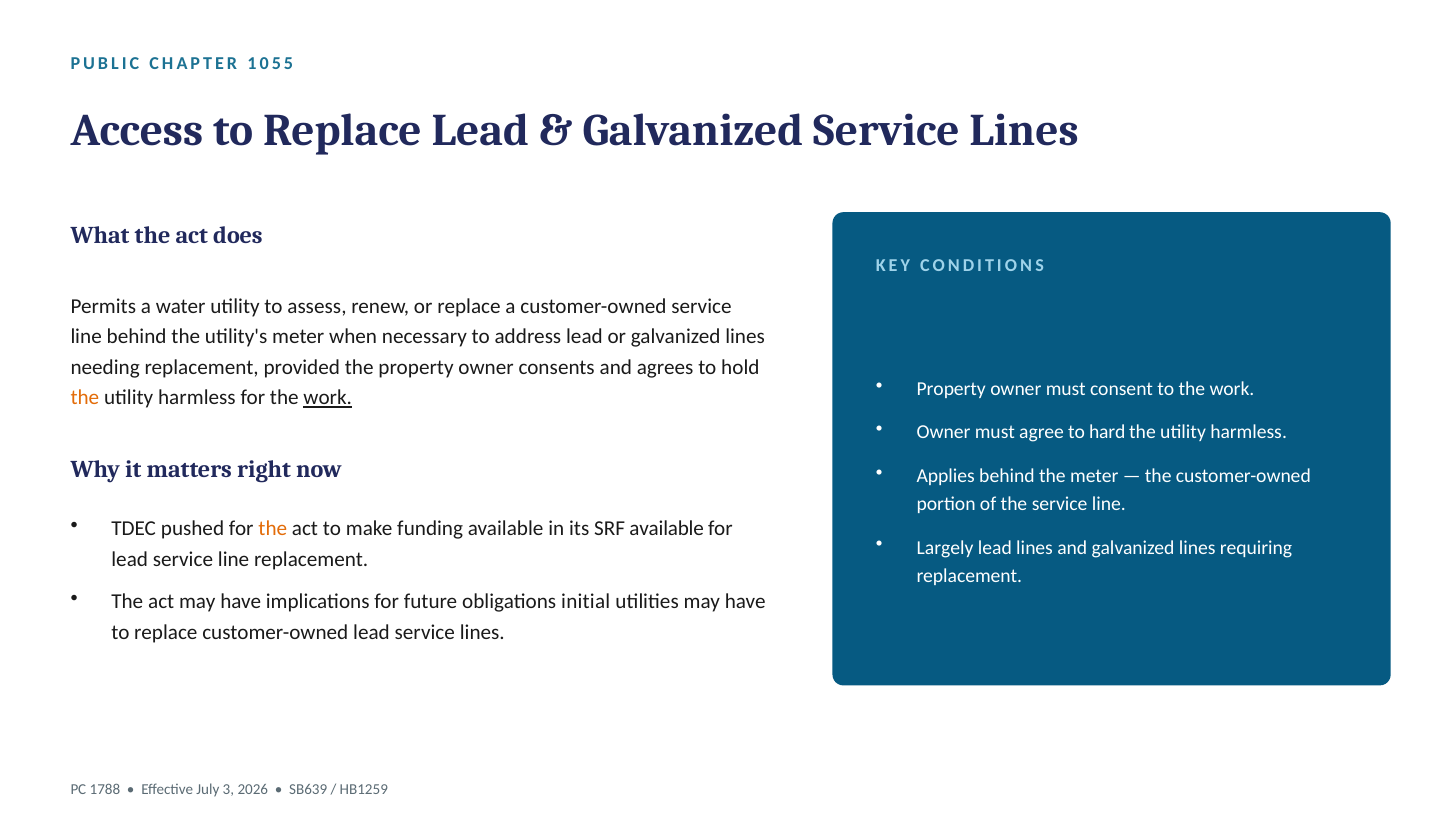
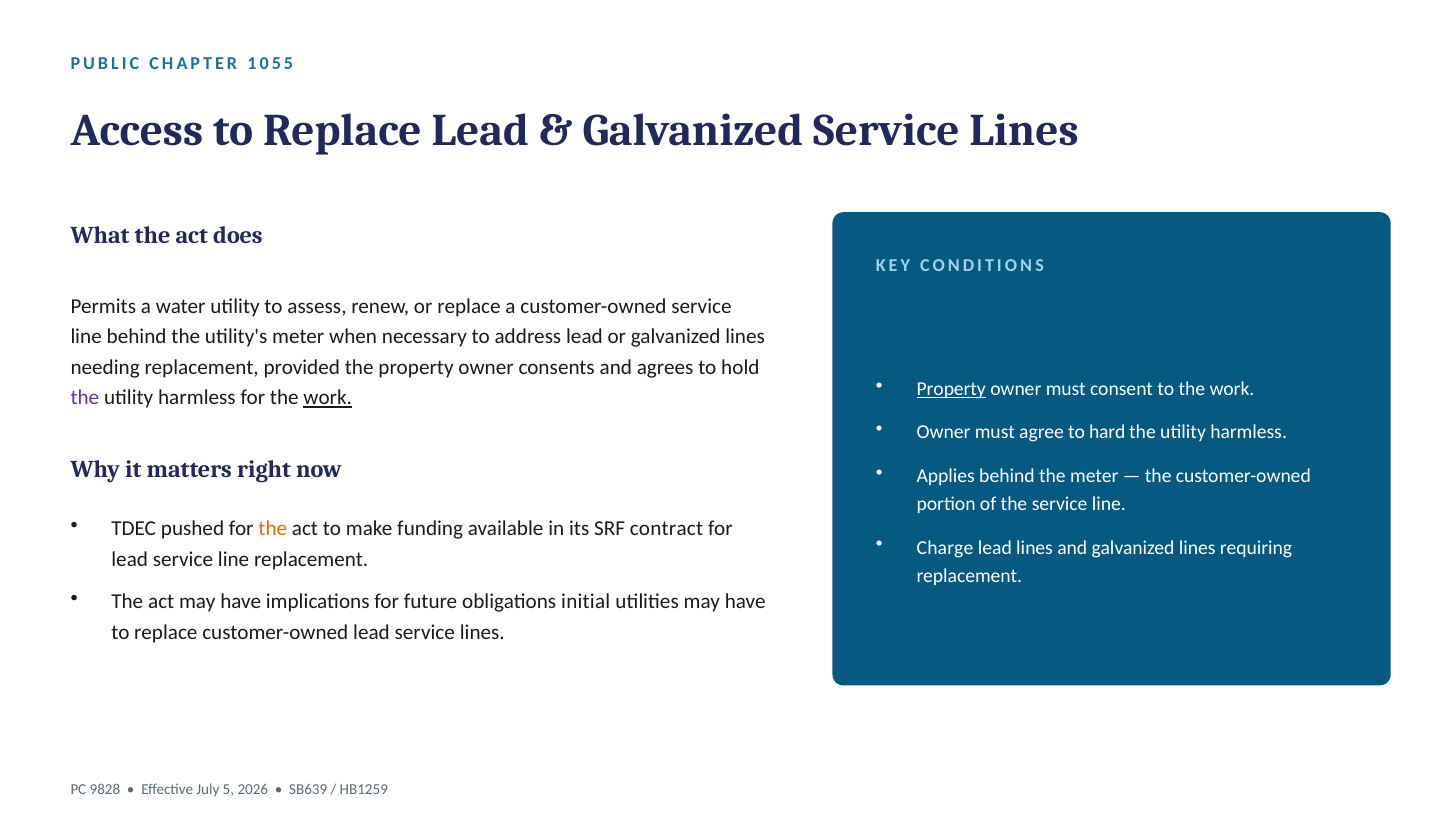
Property underline: none -> present (951, 389)
the colour: orange -> purple (85, 398)
SRF available: available -> contract (666, 529)
Largely: Largely -> Charge (945, 548)
1788: 1788 -> 9828 (105, 790)
3: 3 -> 5 (228, 790)
